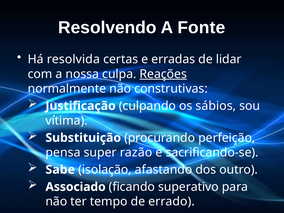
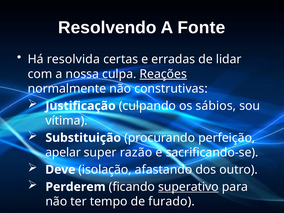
pensa: pensa -> apelar (63, 152)
Sabe: Sabe -> Deve (60, 170)
Associado: Associado -> Perderem (76, 187)
superativo underline: none -> present (188, 187)
errado: errado -> furado (171, 202)
